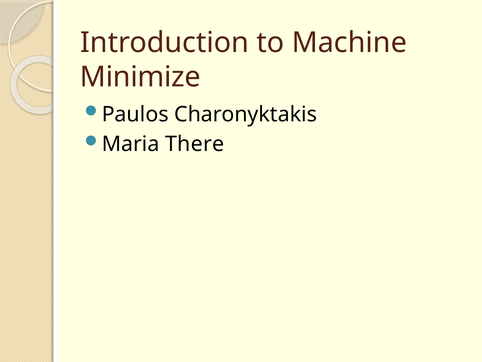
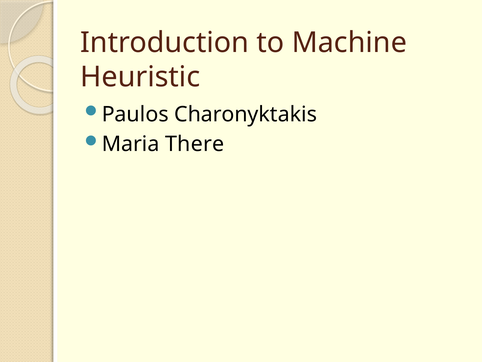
Minimize: Minimize -> Heuristic (140, 77)
